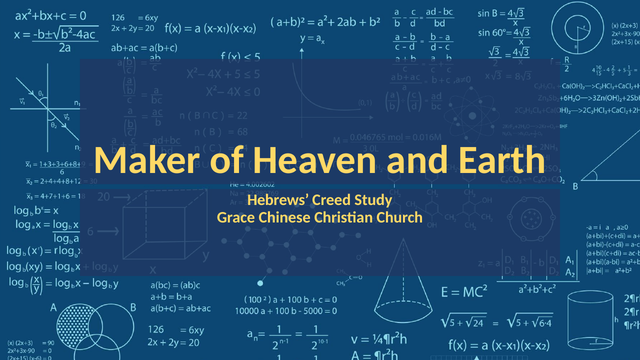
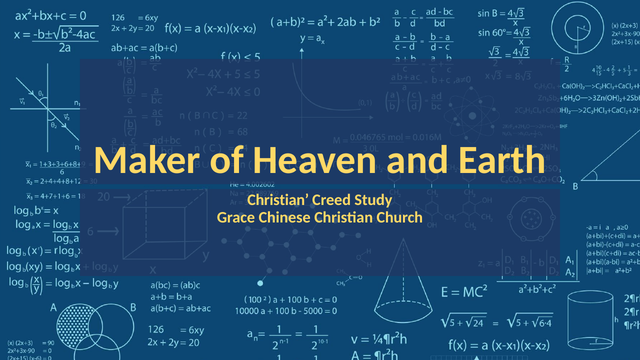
Hebrews: Hebrews -> Christian (278, 200)
